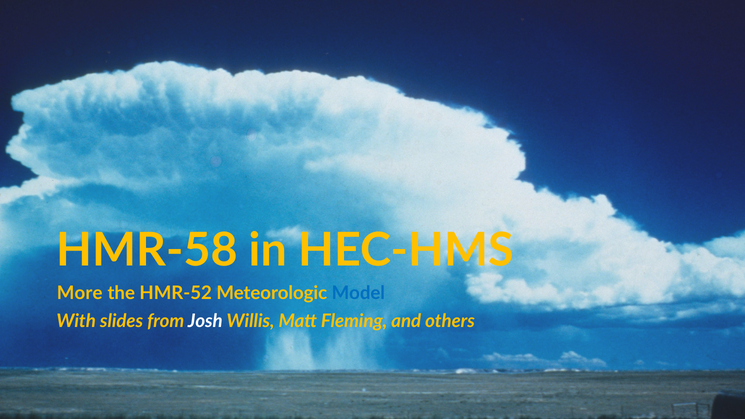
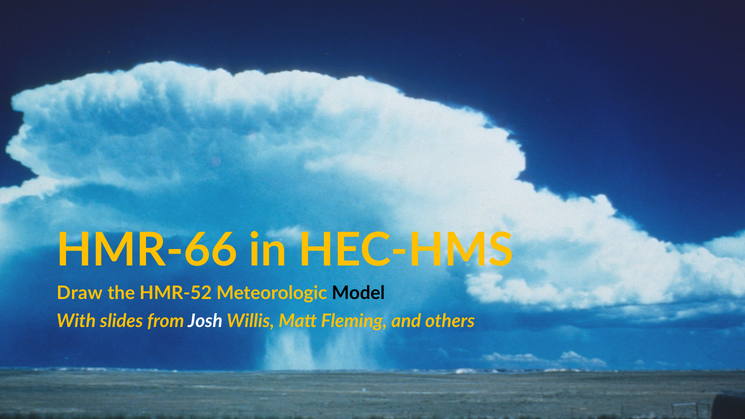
HMR-58: HMR-58 -> HMR-66 (147, 251)
More: More -> Draw (80, 293)
Model colour: blue -> black (358, 293)
